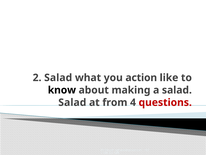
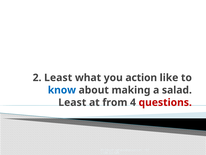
2 Salad: Salad -> Least (58, 77)
know colour: black -> blue (62, 90)
Salad: Salad -> Least (72, 102)
